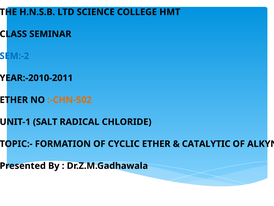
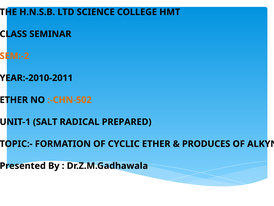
SEM:-2 colour: blue -> orange (14, 56)
CHLORIDE: CHLORIDE -> PREPARED (127, 122)
CATALYTIC: CATALYTIC -> PRODUCES (206, 144)
